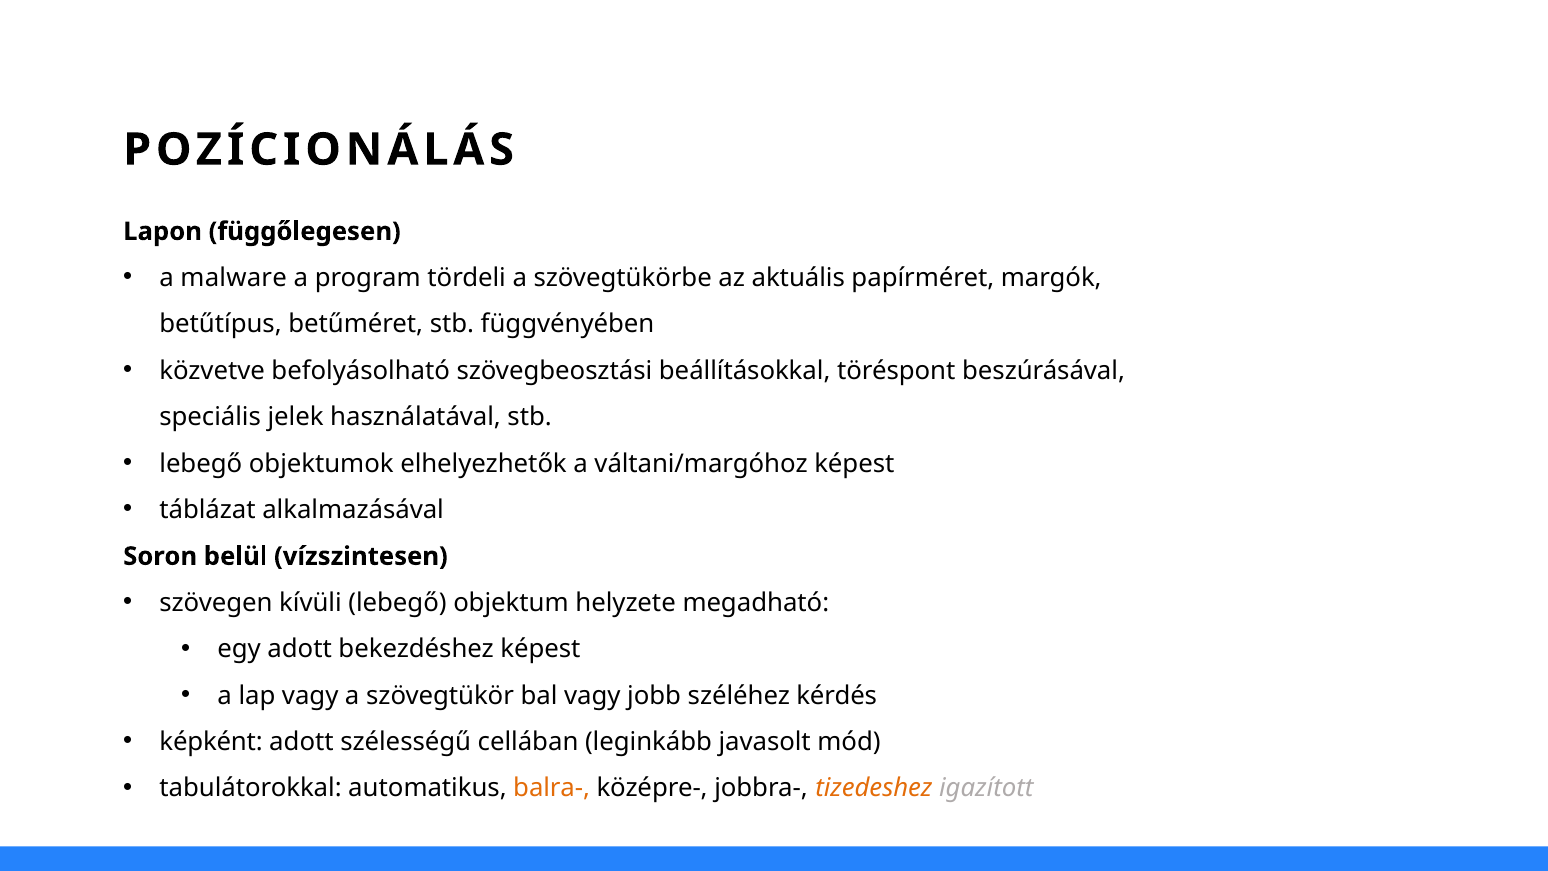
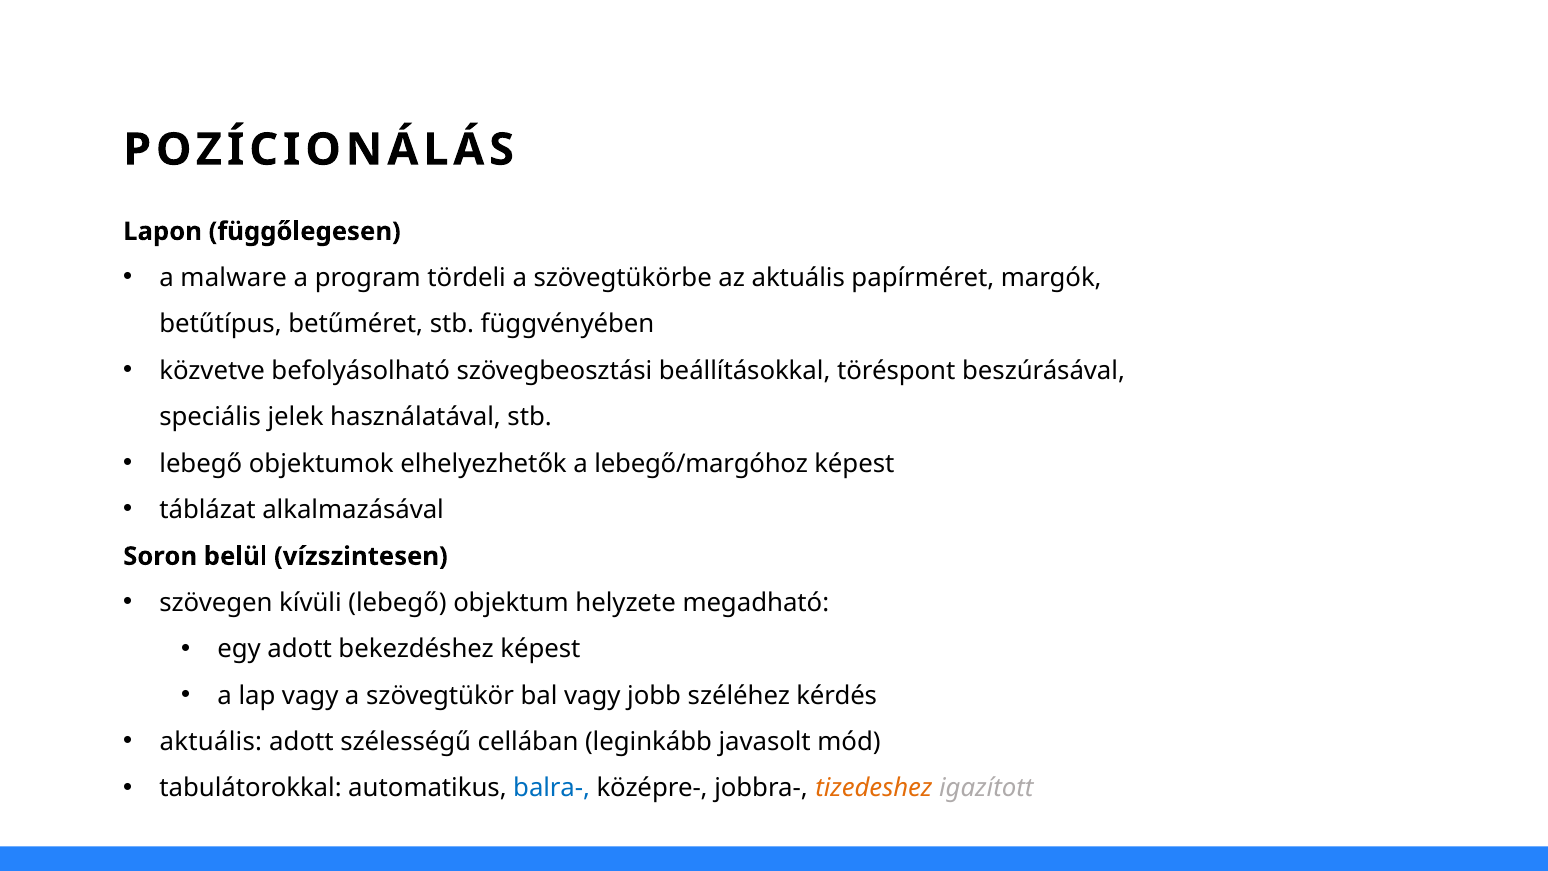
váltani/margóhoz: váltani/margóhoz -> lebegő/margóhoz (701, 463)
képként: képként -> aktuális (211, 742)
balra- colour: orange -> blue (552, 788)
